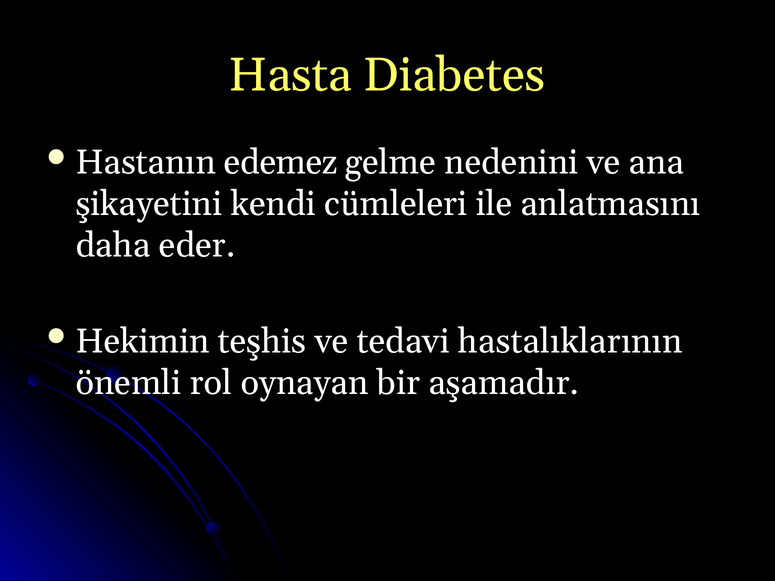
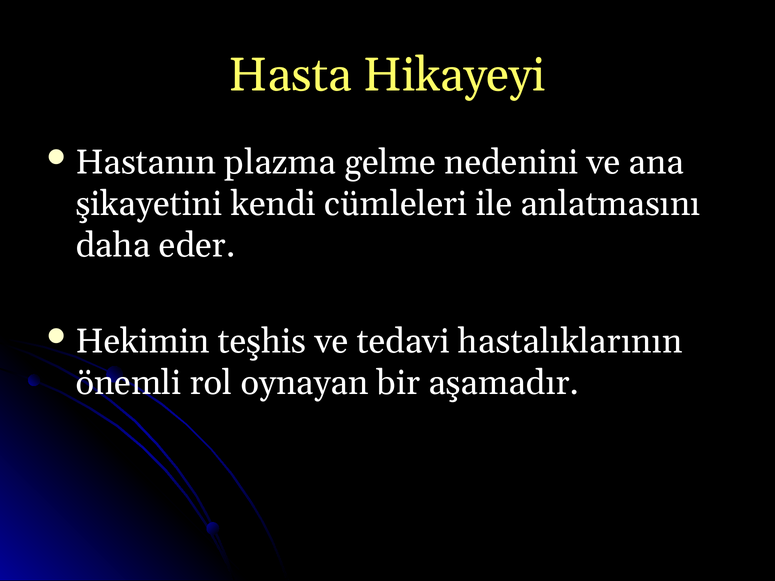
Diabetes: Diabetes -> Hikayeyi (455, 75)
edemez: edemez -> plazma (280, 163)
